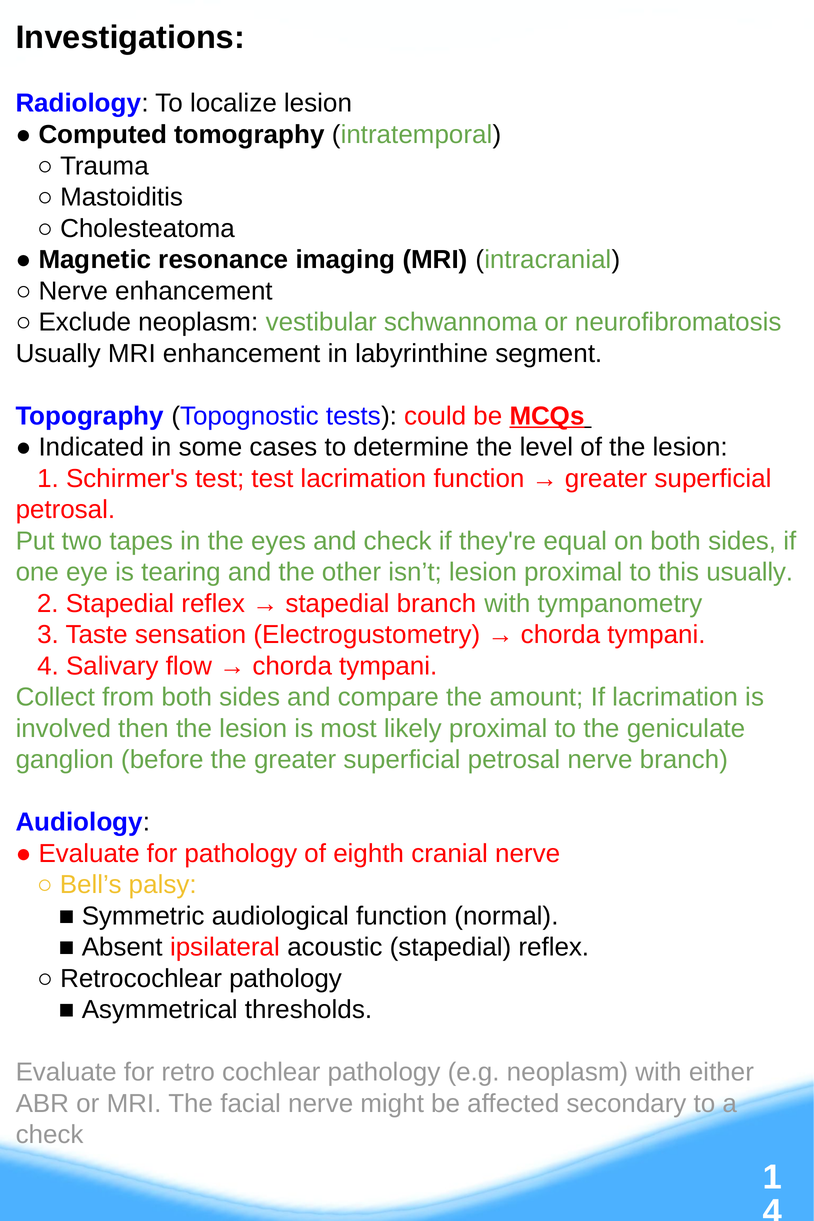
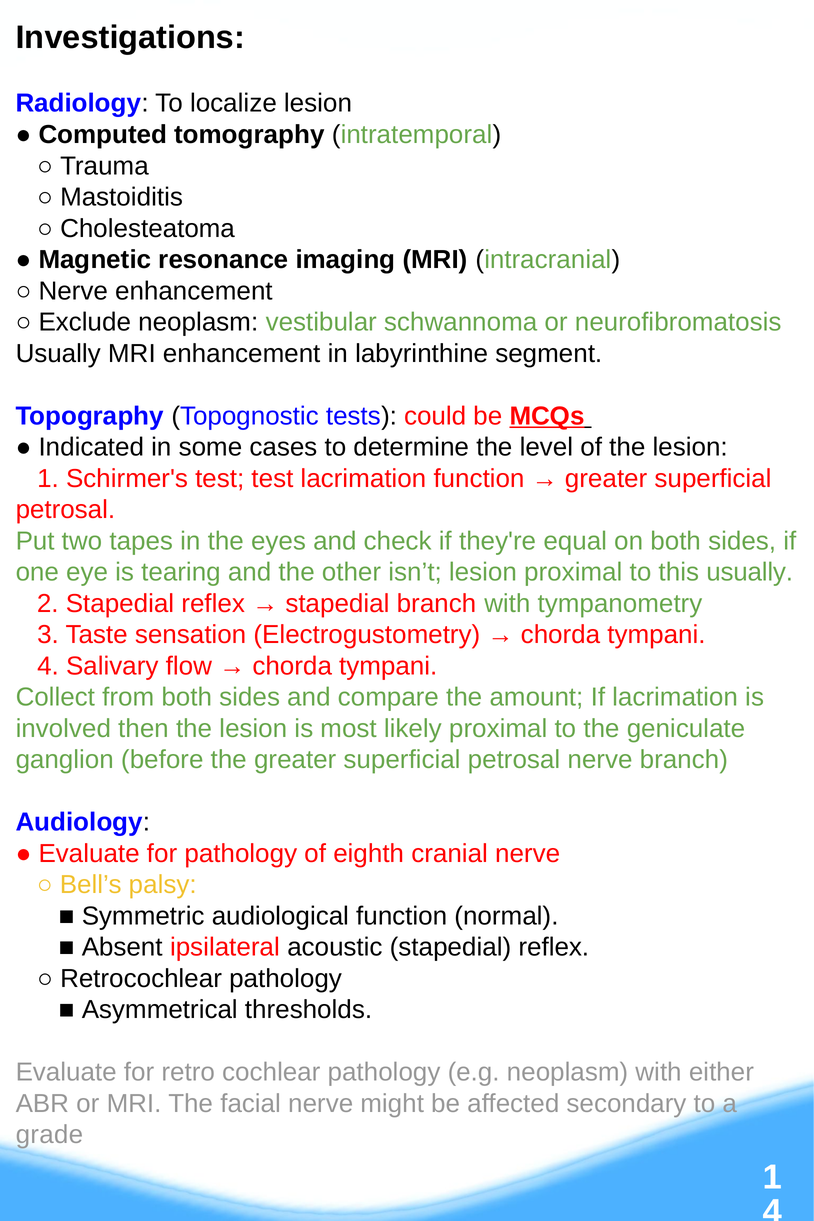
check: check -> grade (49, 1135)
